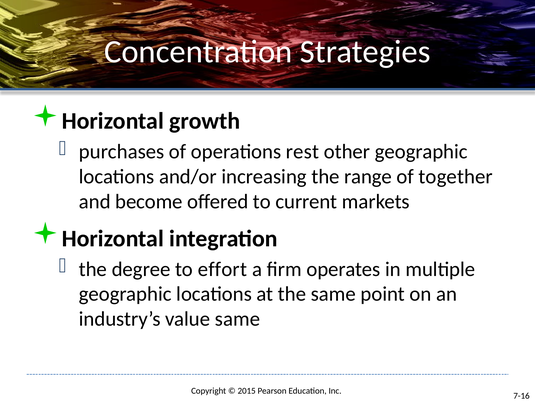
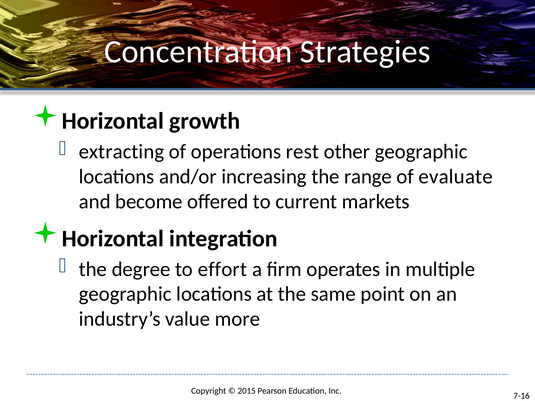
purchases: purchases -> extracting (122, 152)
together: together -> evaluate (456, 177)
value same: same -> more (238, 319)
